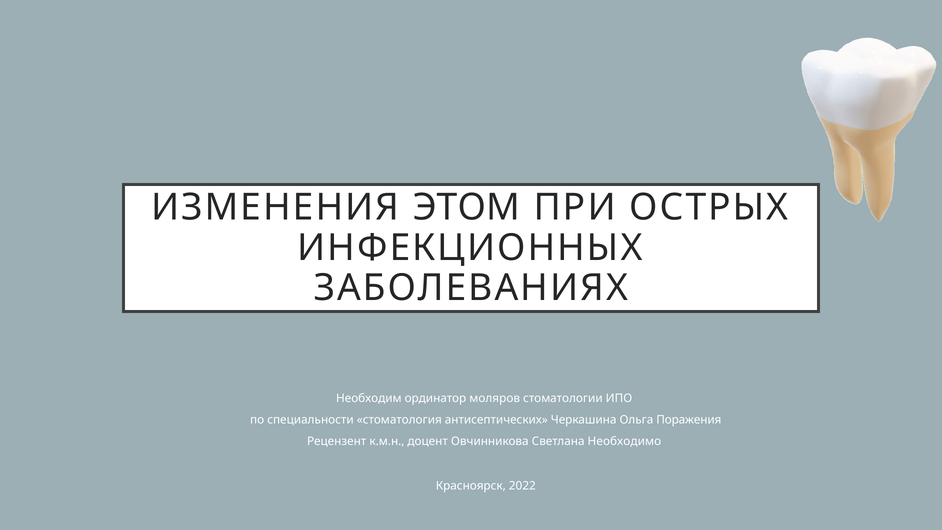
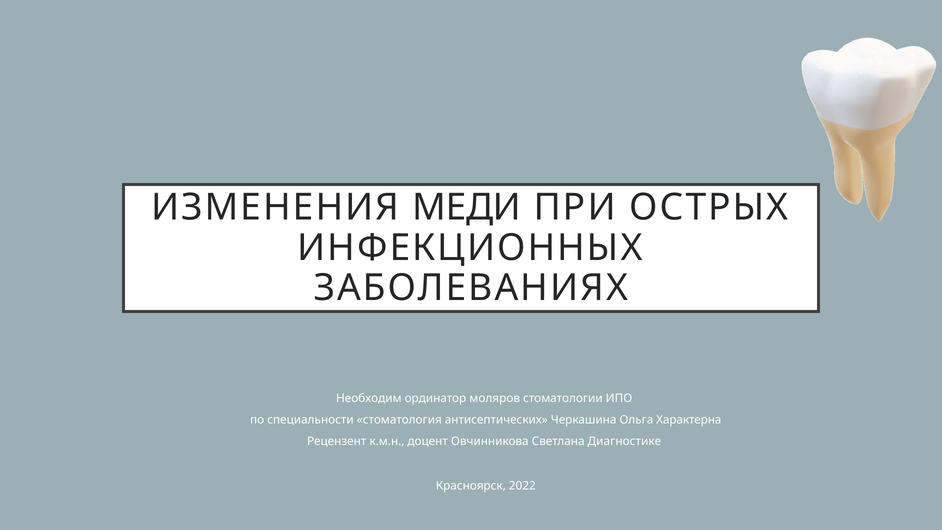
ЭТОМ: ЭТОМ -> МЕДИ (467, 207)
Поражения: Поражения -> Характерна (689, 420)
Необходимо: Необходимо -> Диагностике (624, 441)
